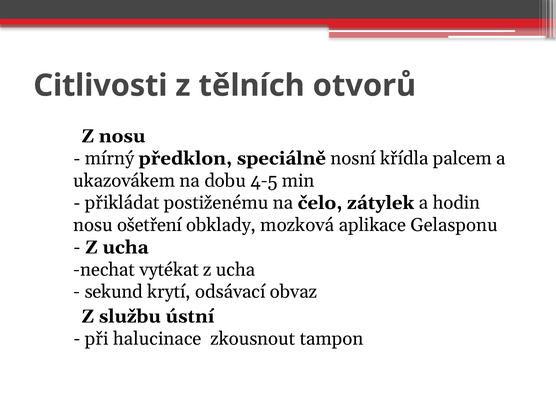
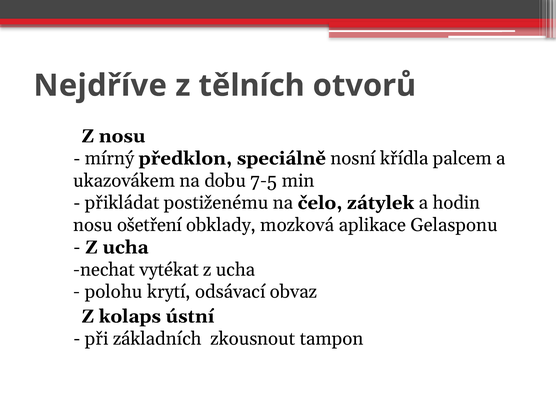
Citlivosti: Citlivosti -> Nejdříve (100, 86)
4-5: 4-5 -> 7-5 (264, 181)
sekund: sekund -> polohu (114, 292)
službu: službu -> kolaps (130, 316)
halucinace: halucinace -> základních (157, 339)
